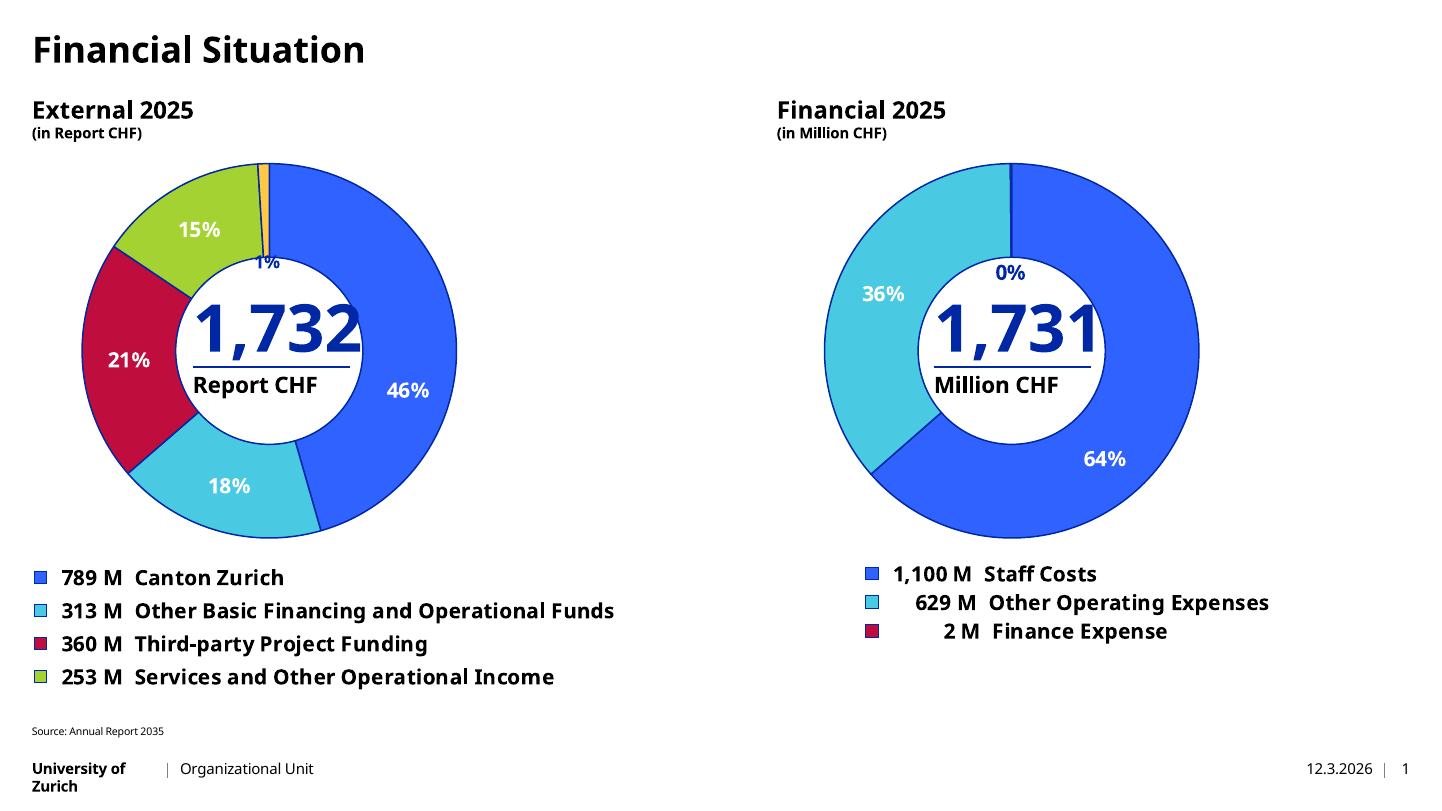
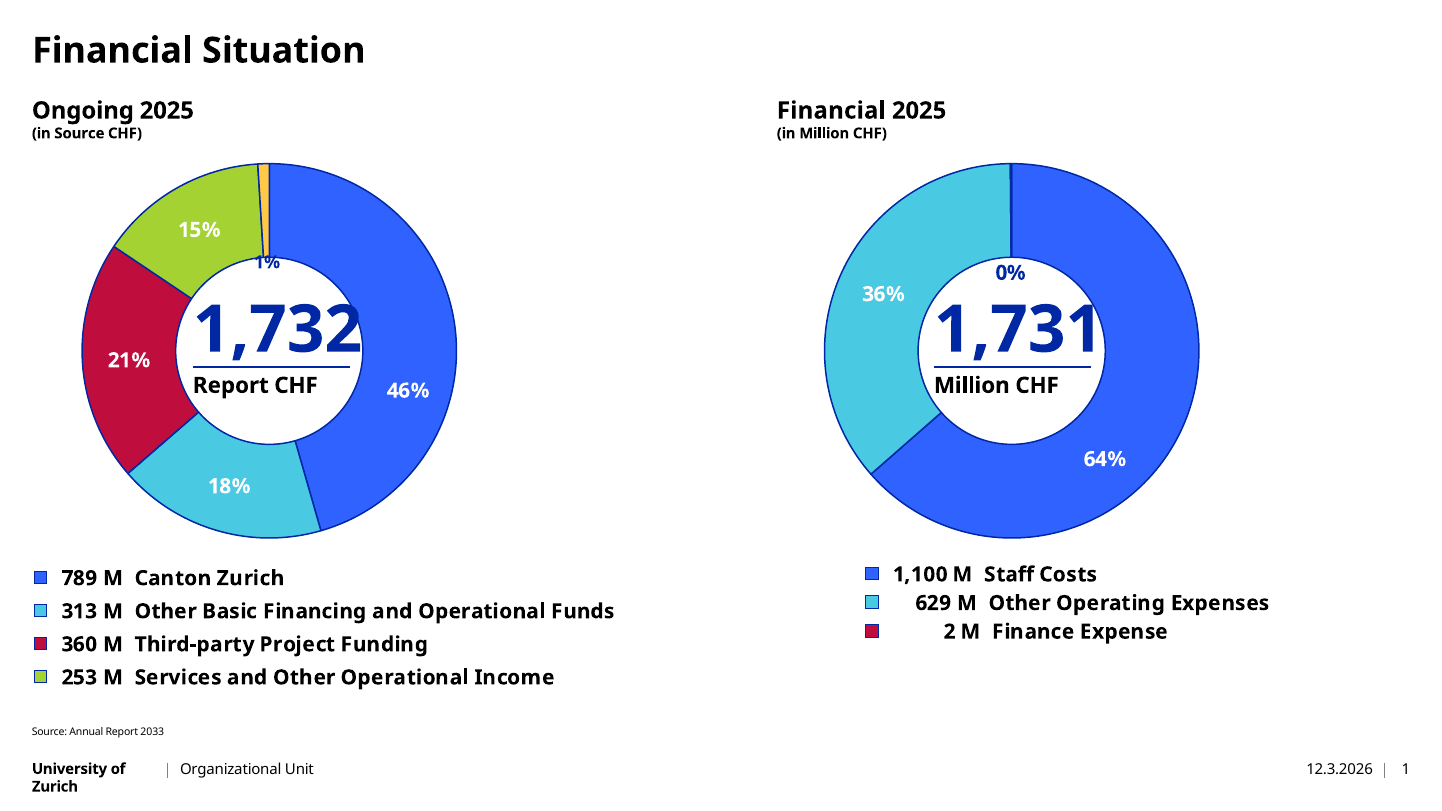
External: External -> Ongoing (83, 111)
in Report: Report -> Source (79, 133)
2035: 2035 -> 2033 (152, 732)
